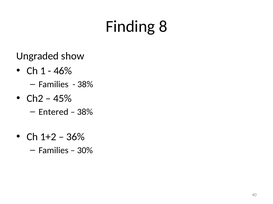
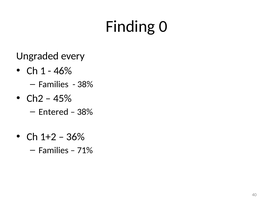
8: 8 -> 0 (163, 26)
show: show -> every (73, 56)
30%: 30% -> 71% (85, 151)
